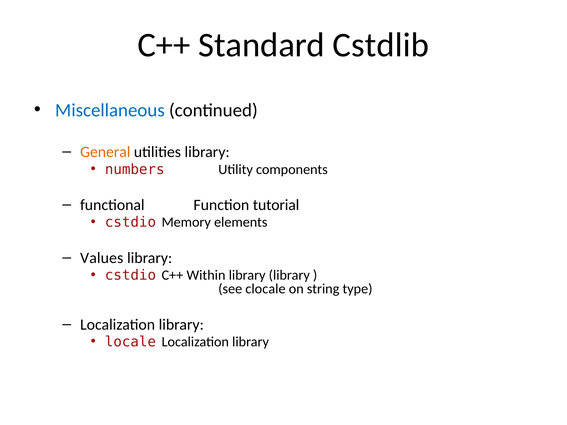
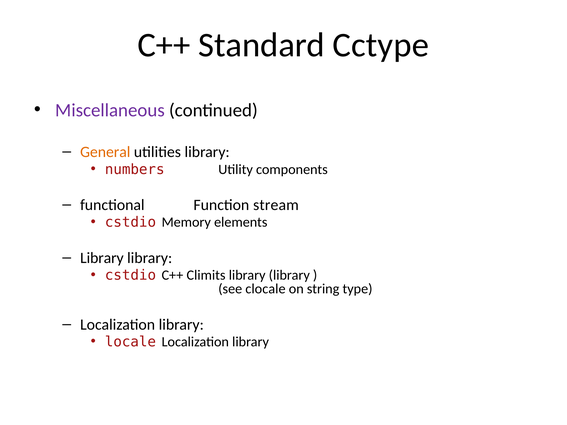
Cstdlib: Cstdlib -> Cctype (381, 45)
Miscellaneous colour: blue -> purple (110, 110)
tutorial: tutorial -> stream (276, 205)
Values: Values -> Library (102, 258)
Within: Within -> Climits (206, 275)
